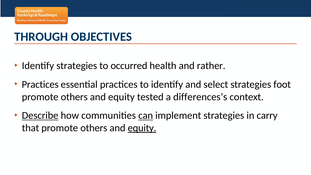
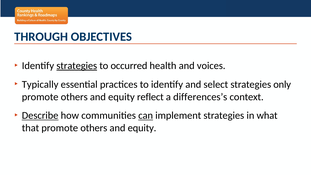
strategies underline: none -> present (77, 66)
rather: rather -> voices (211, 66)
Practices: Practices -> Typically (40, 84)
foot: foot -> only (282, 84)
tested: tested -> reflect (150, 97)
carry: carry -> what (267, 115)
equity underline: present -> none (142, 128)
